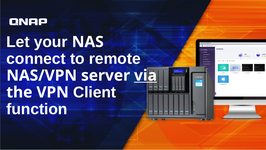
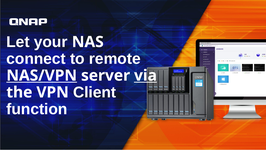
NAS/VPN underline: none -> present (42, 75)
